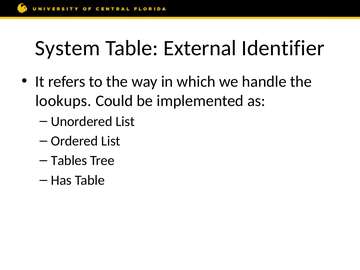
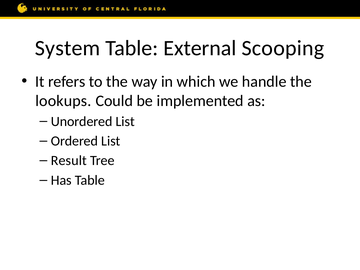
Identifier: Identifier -> Scooping (283, 48)
Tables: Tables -> Result (69, 161)
